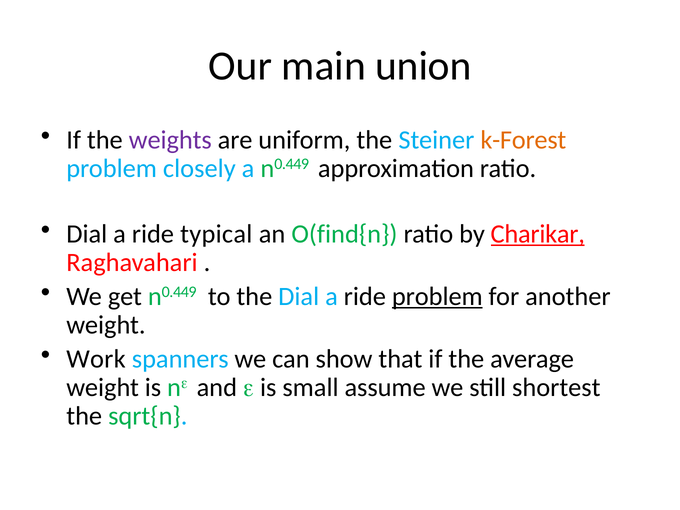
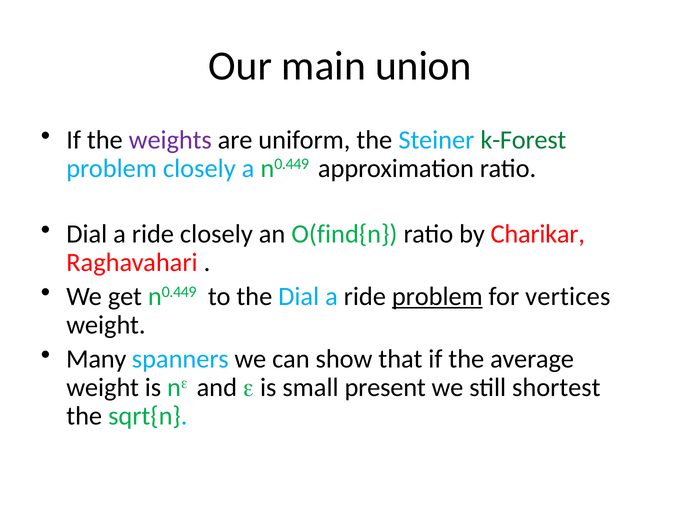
k-Forest colour: orange -> green (523, 140)
ride typical: typical -> closely (216, 234)
Charikar underline: present -> none (538, 234)
another: another -> vertices (568, 296)
Work: Work -> Many (96, 359)
assume: assume -> present (385, 388)
